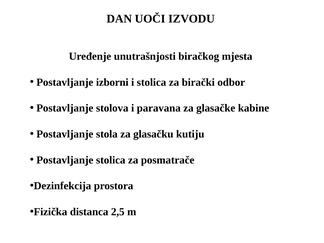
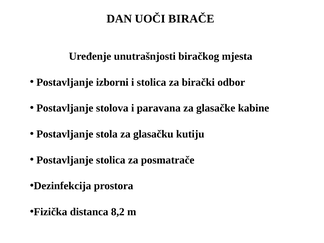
IZVODU: IZVODU -> BIRAČE (191, 19)
2,5: 2,5 -> 8,2 (118, 212)
